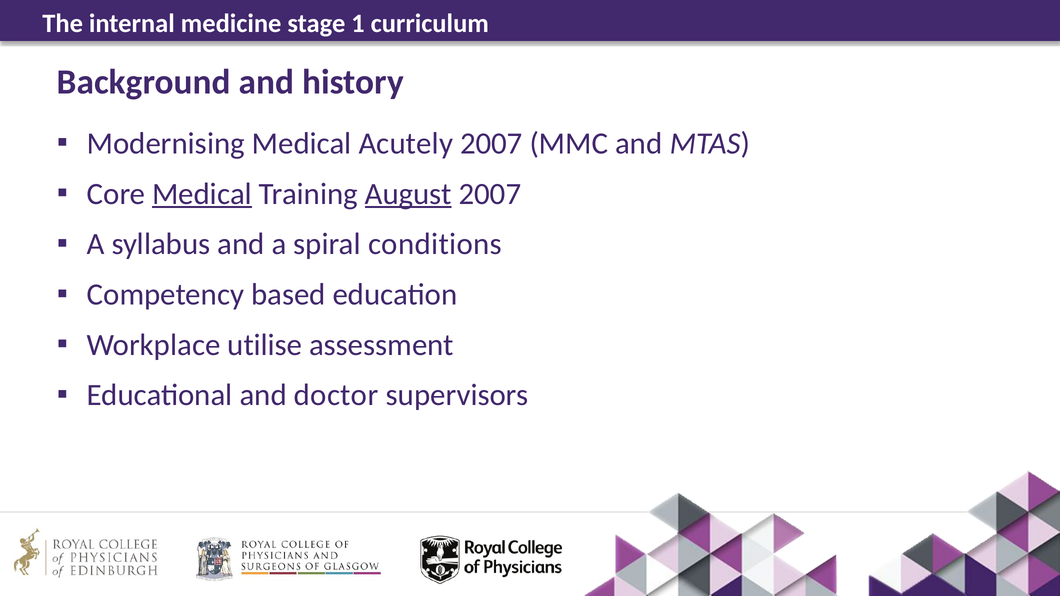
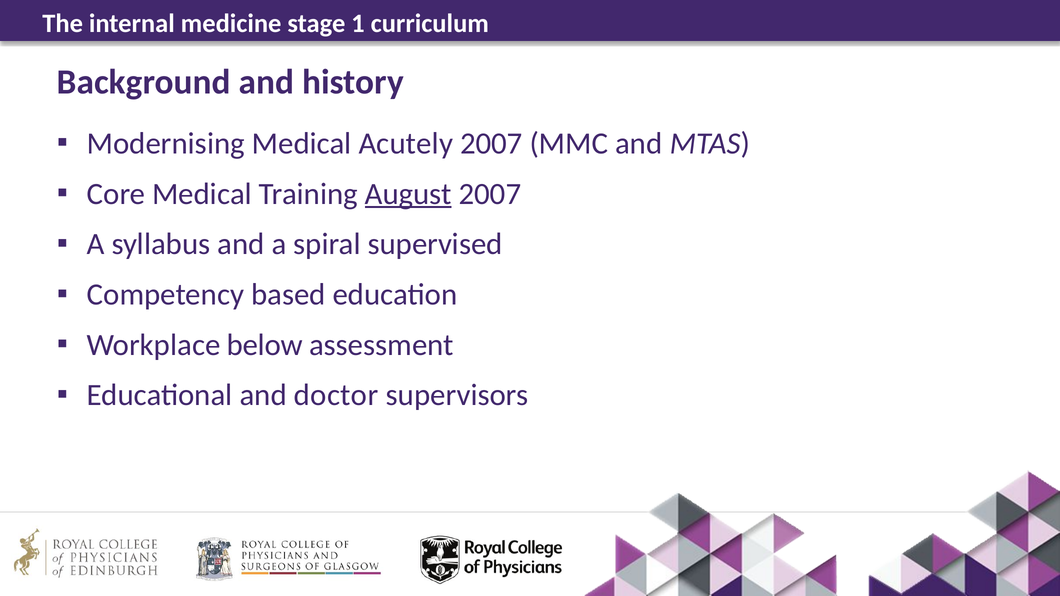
Medical underline: present -> none (202, 194)
conditions: conditions -> supervised (435, 244)
utilise: utilise -> below (265, 345)
